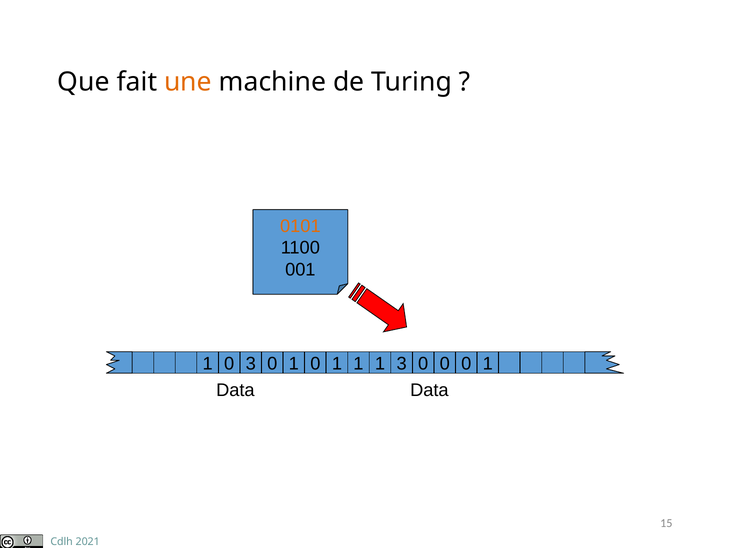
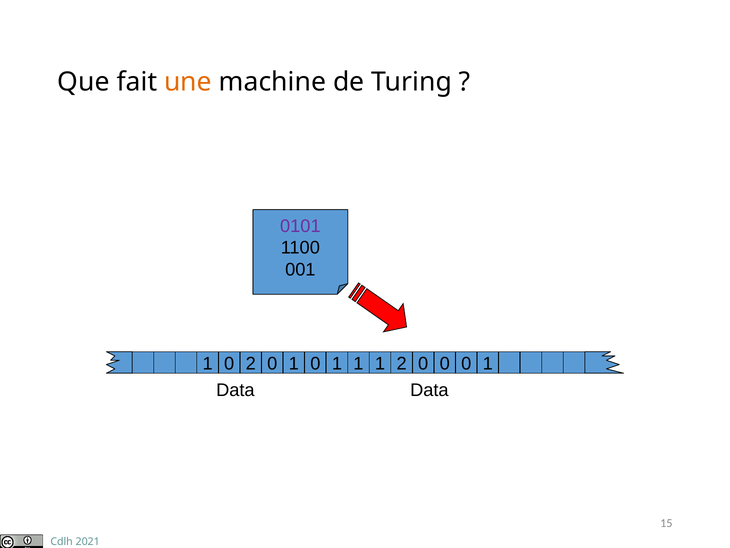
0101 colour: orange -> purple (300, 226)
0 3: 3 -> 2 (251, 363)
1 3: 3 -> 2 (402, 363)
